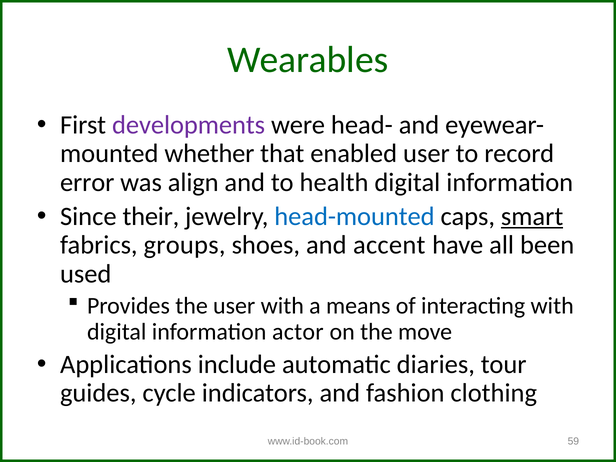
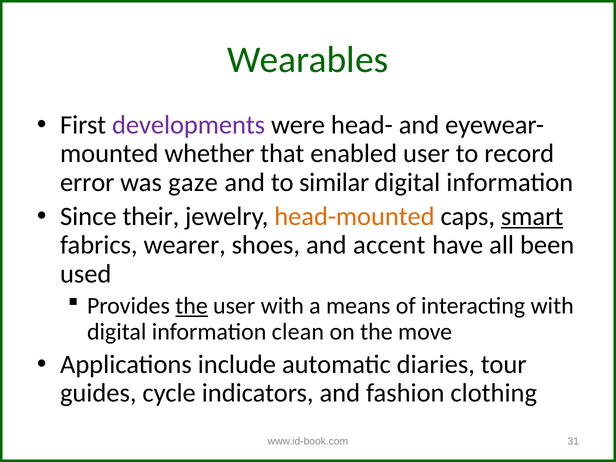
align: align -> gaze (193, 182)
health: health -> similar (334, 182)
head-mounted colour: blue -> orange (354, 217)
groups: groups -> wearer (185, 245)
the underline: none -> present (192, 306)
actor: actor -> clean (298, 332)
59: 59 -> 31 (573, 441)
